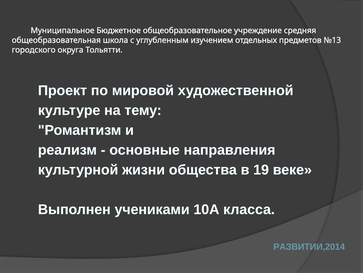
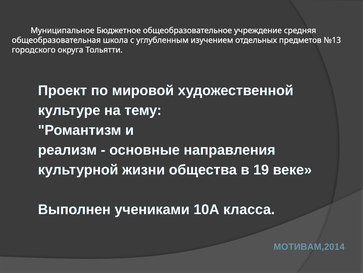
РАЗВИТИИ,2014: РАЗВИТИИ,2014 -> МОТИВАМ,2014 (309, 246)
